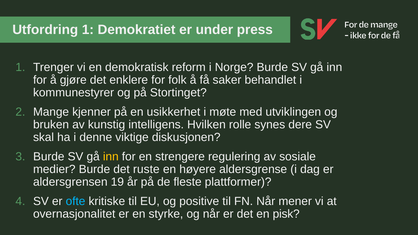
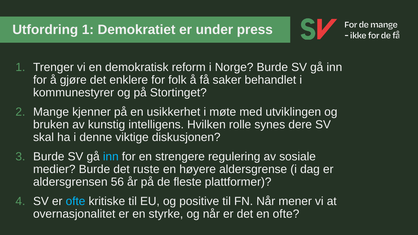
inn colour: yellow -> light blue (111, 157)
19: 19 -> 56 (117, 182)
en pisk: pisk -> ofte (286, 214)
